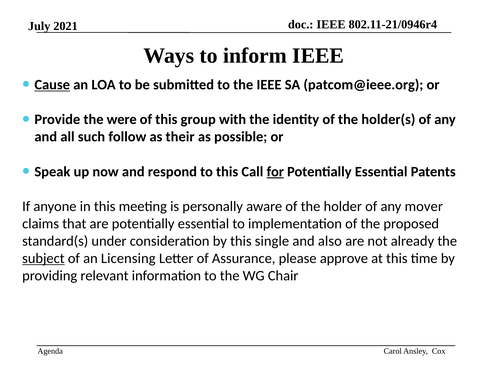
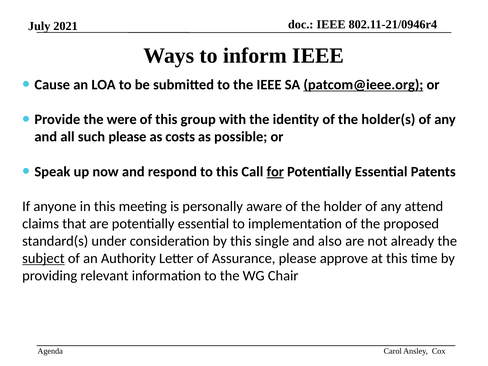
Cause underline: present -> none (52, 85)
patcom@ieee.org underline: none -> present (363, 85)
such follow: follow -> please (127, 137)
their: their -> costs (180, 137)
mover: mover -> attend (424, 206)
Licensing: Licensing -> Authority (128, 258)
